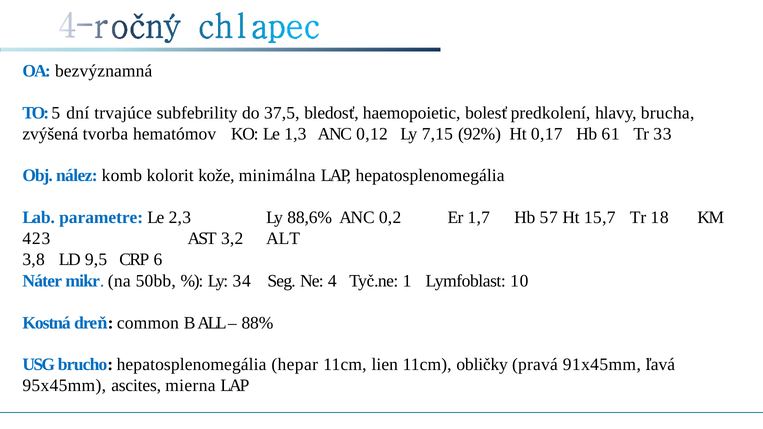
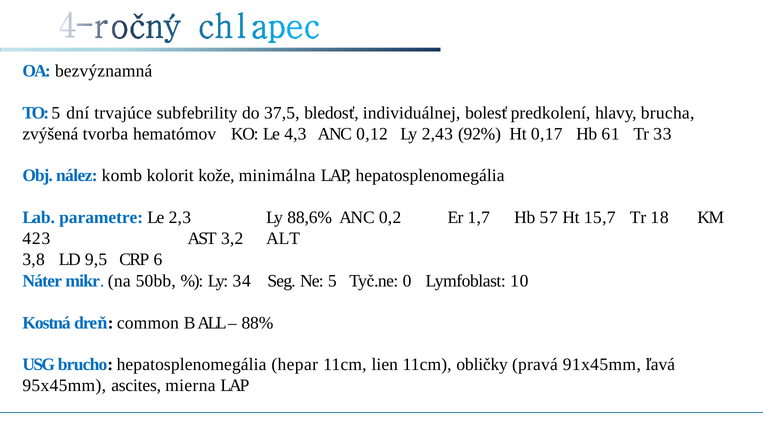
haemopoietic: haemopoietic -> individuálnej (412, 113)
1,3: 1,3 -> 4,3 (295, 134)
7,15: 7,15 -> 2,43 (437, 134)
Ne 4: 4 -> 5 (332, 281)
1: 1 -> 0 (407, 281)
